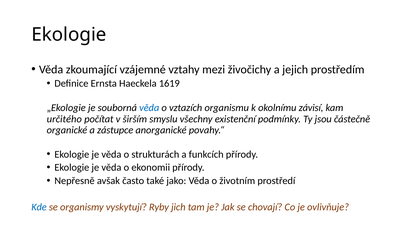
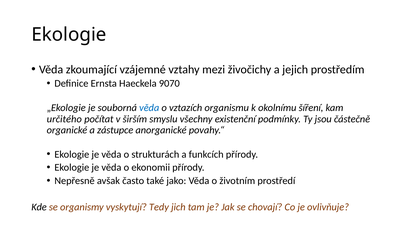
1619: 1619 -> 9070 (169, 84)
závisí: závisí -> šíření (311, 108)
Kde colour: blue -> black (39, 207)
Ryby: Ryby -> Tedy (159, 207)
